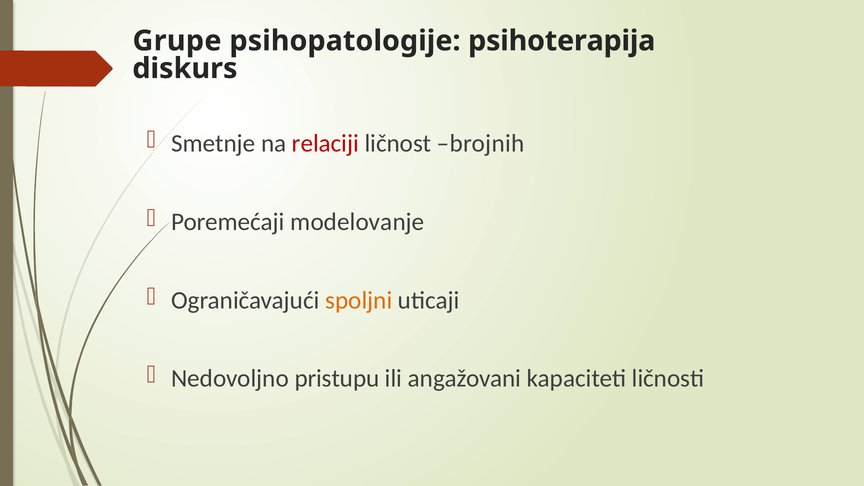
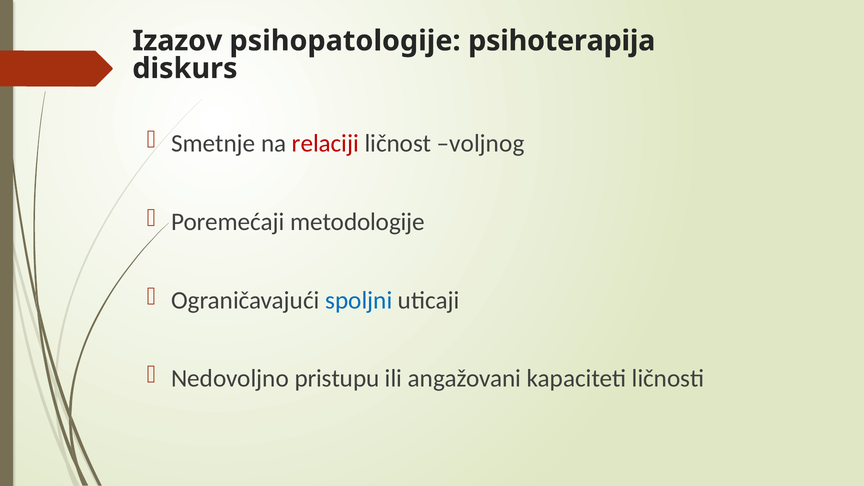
Grupe: Grupe -> Izazov (177, 41)
brojnih: brojnih -> voljnog (481, 144)
modelovanje: modelovanje -> metodologije (358, 222)
spoljni colour: orange -> blue (359, 300)
